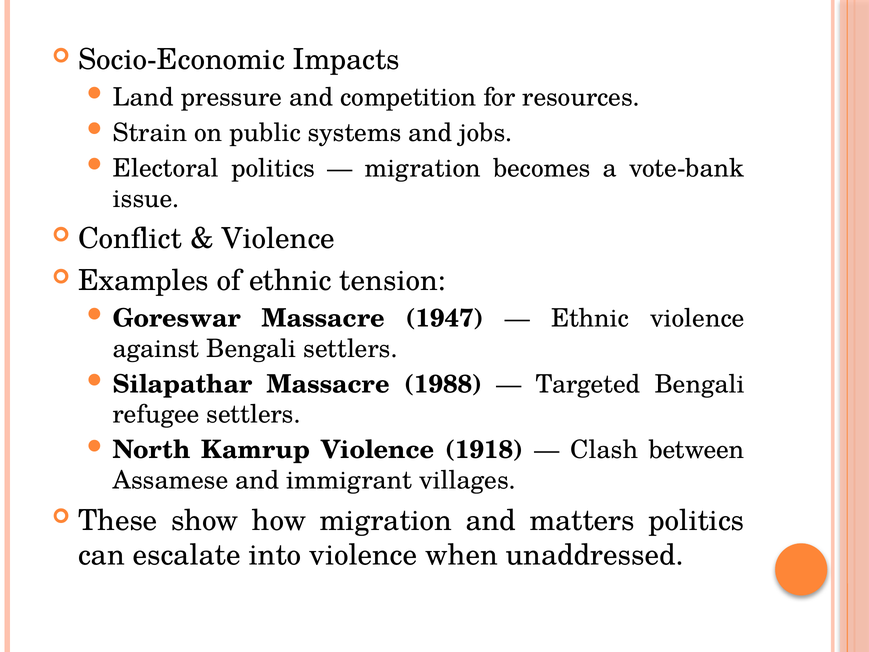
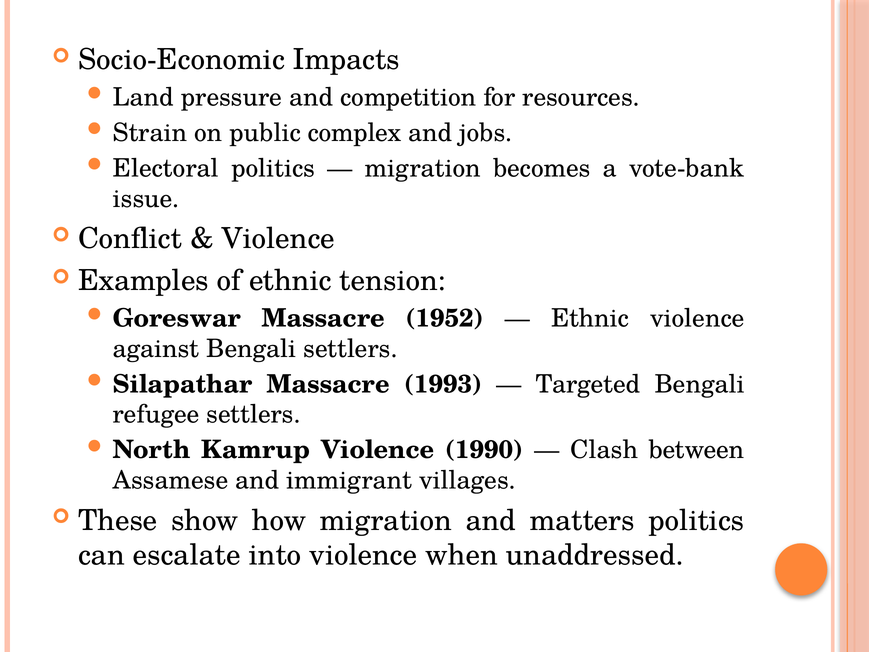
systems: systems -> complex (355, 133)
1947: 1947 -> 1952 (445, 318)
1988: 1988 -> 1993 (443, 384)
1918: 1918 -> 1990 (484, 450)
